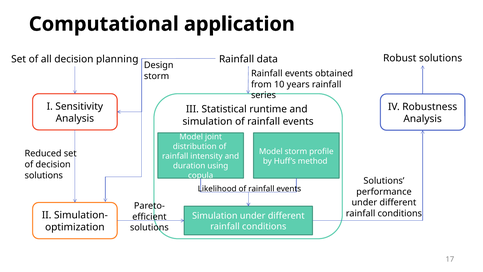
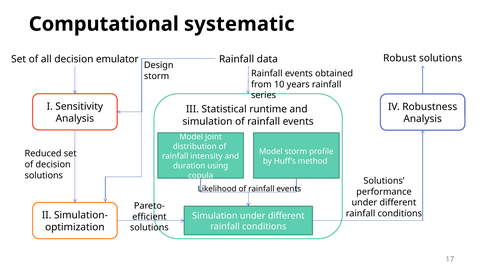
application: application -> systematic (239, 24)
planning: planning -> emulator (117, 59)
